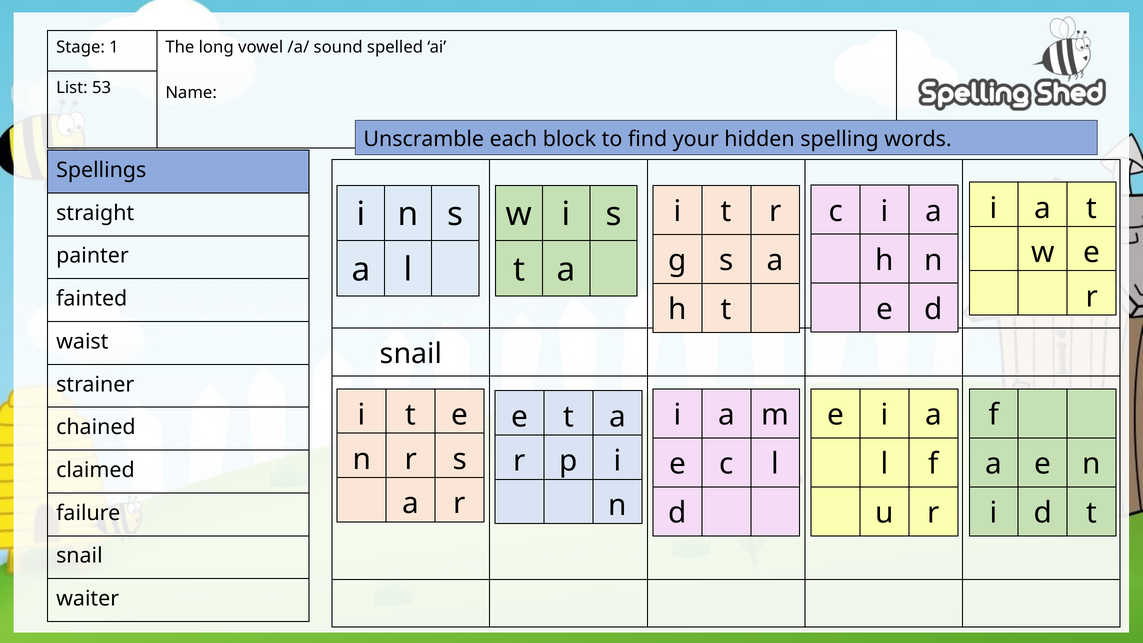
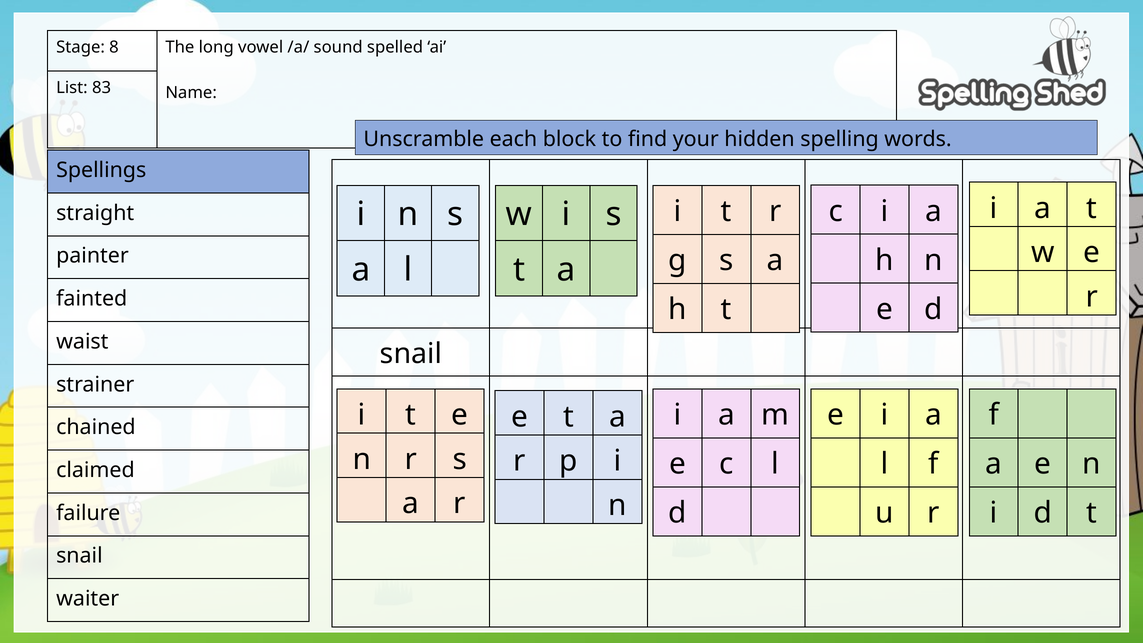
1: 1 -> 8 (114, 47)
53: 53 -> 83 (102, 88)
